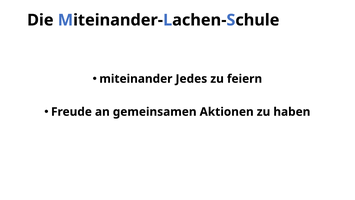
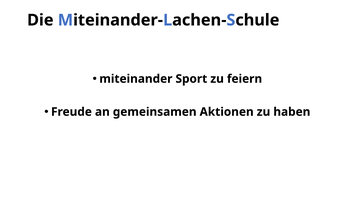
Jedes: Jedes -> Sport (191, 79)
